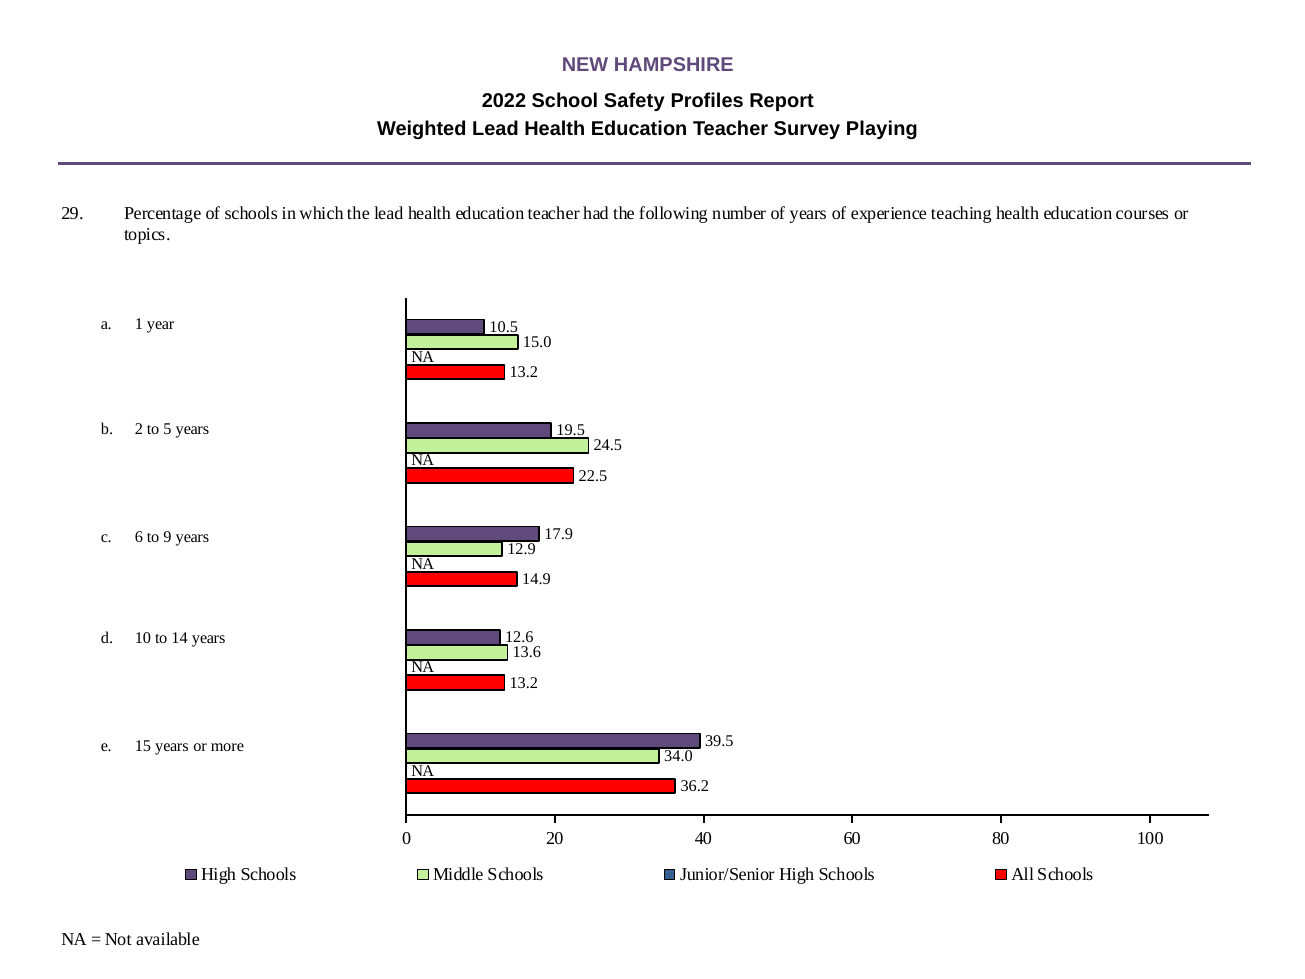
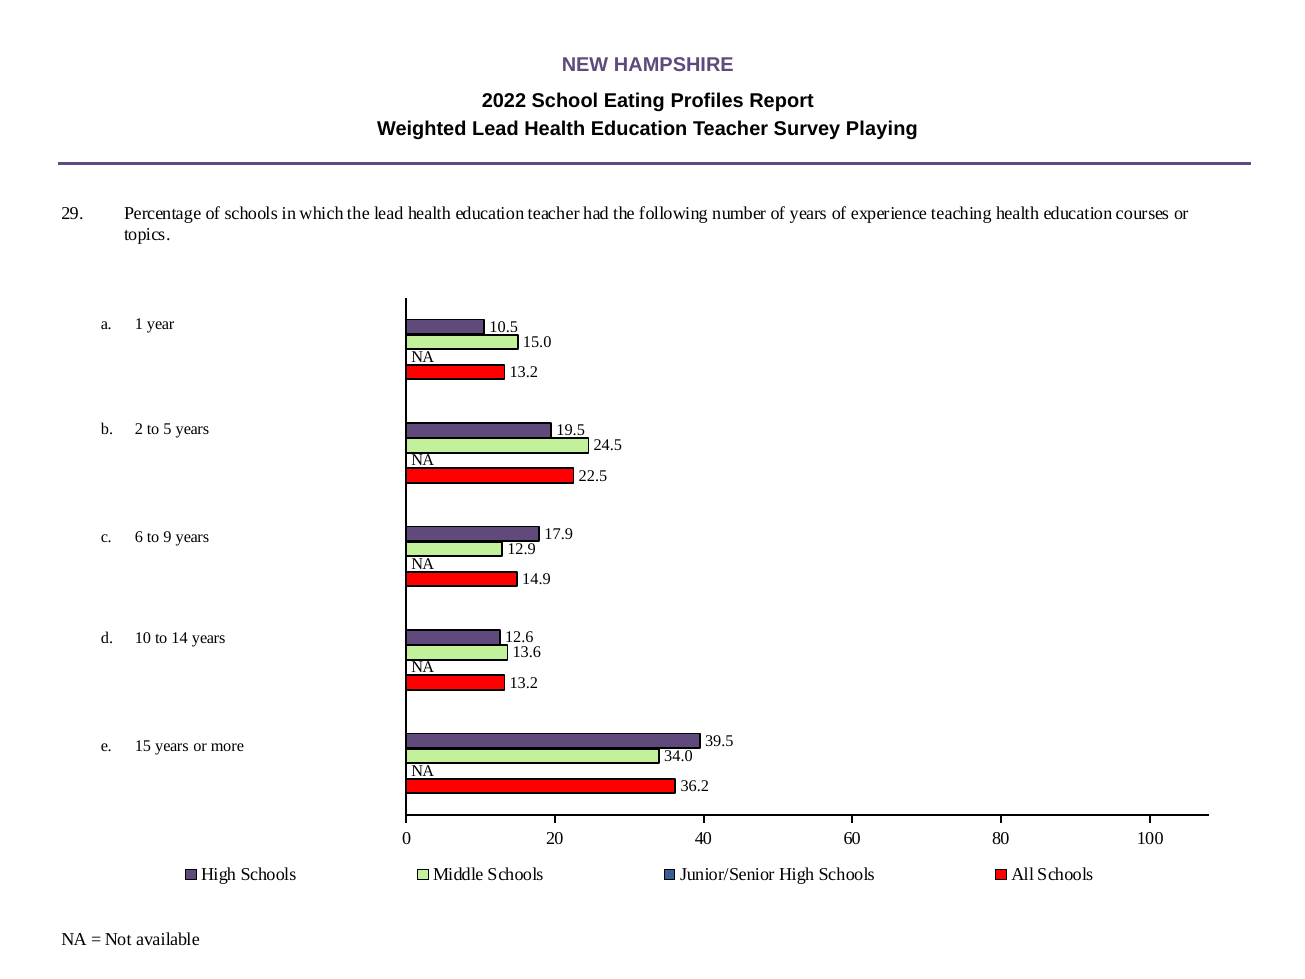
Safety: Safety -> Eating (634, 101)
